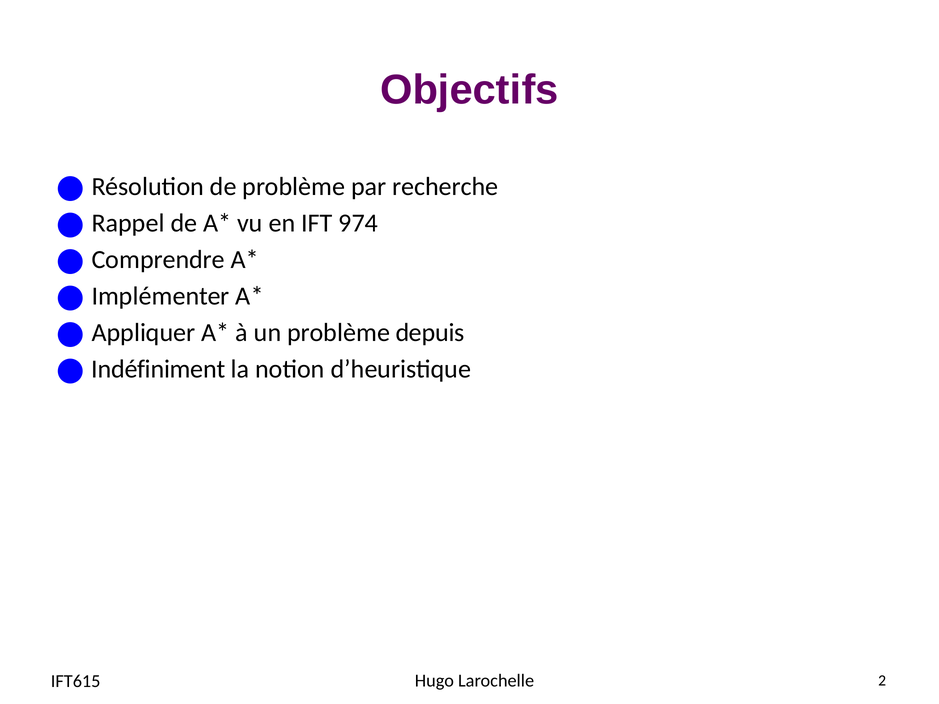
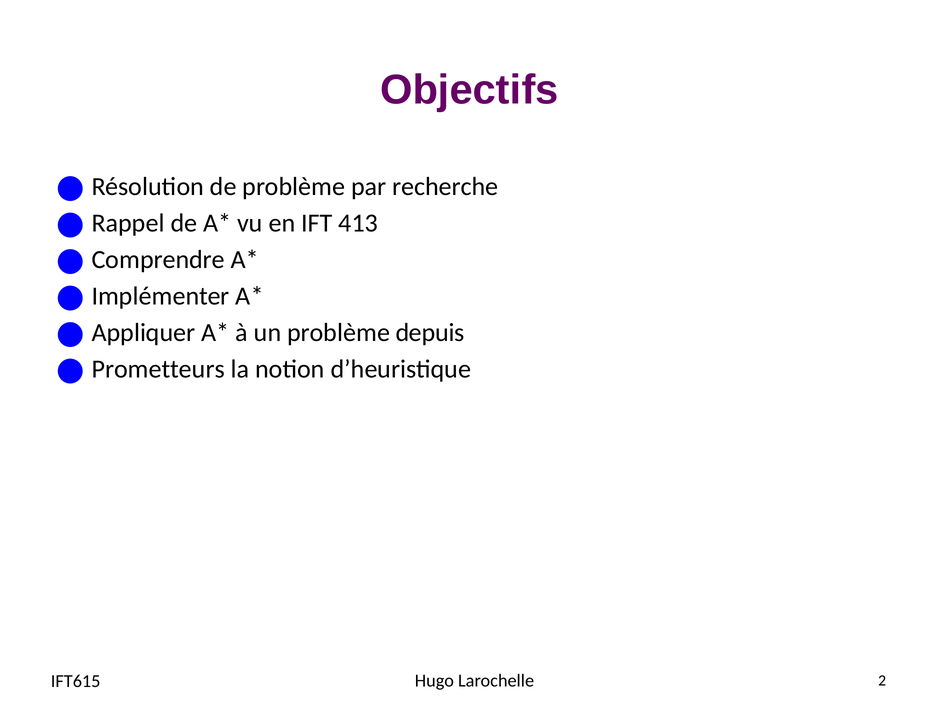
974: 974 -> 413 (358, 223)
Indéfiniment: Indéfiniment -> Prometteurs (158, 369)
